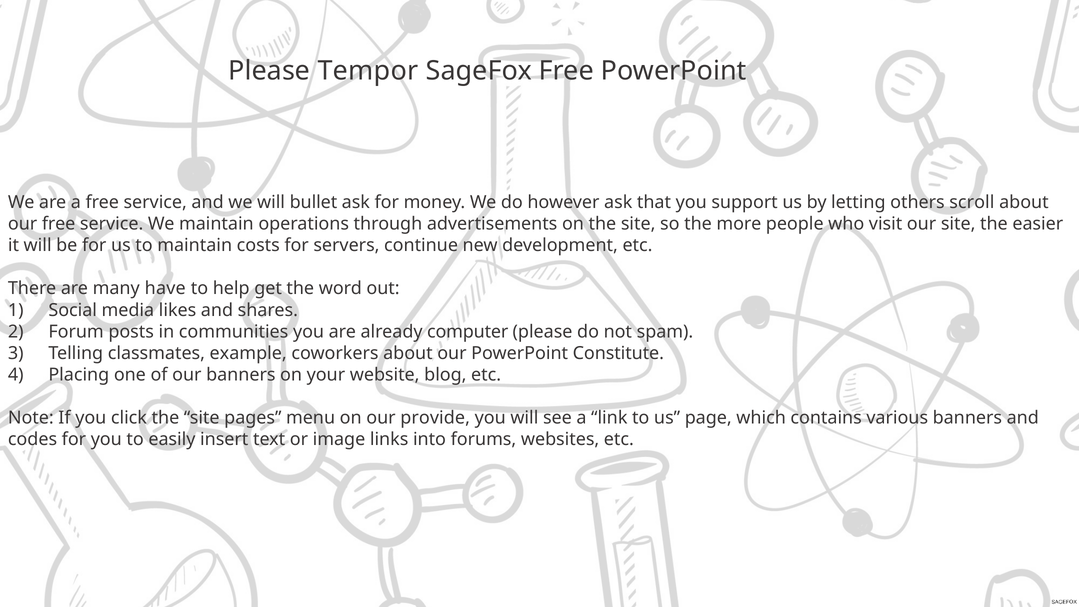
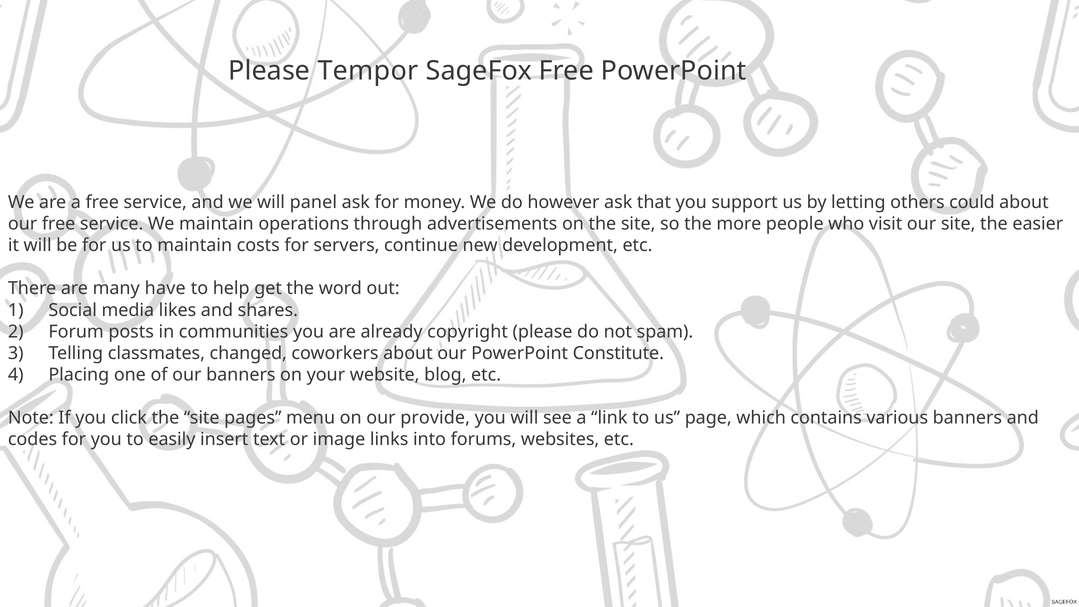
bullet: bullet -> panel (313, 202)
scroll: scroll -> could (972, 202)
computer: computer -> copyright (468, 332)
example: example -> changed (248, 353)
